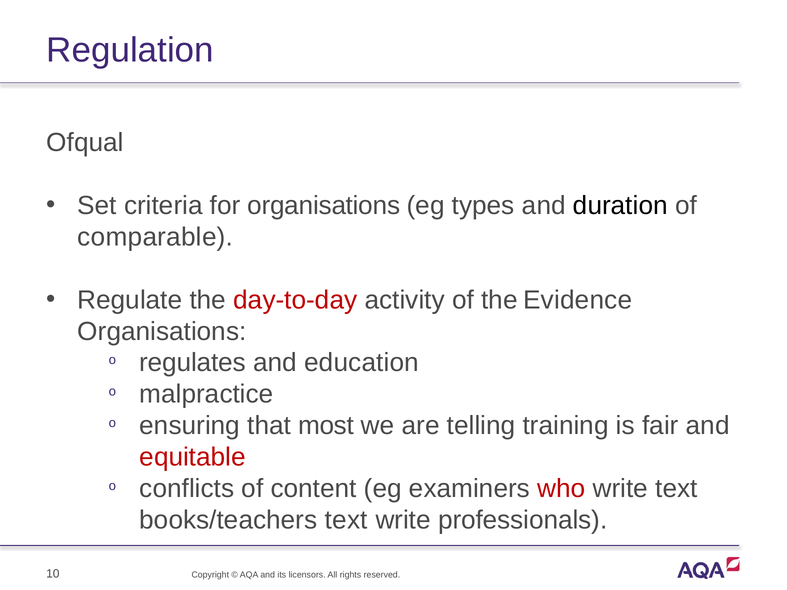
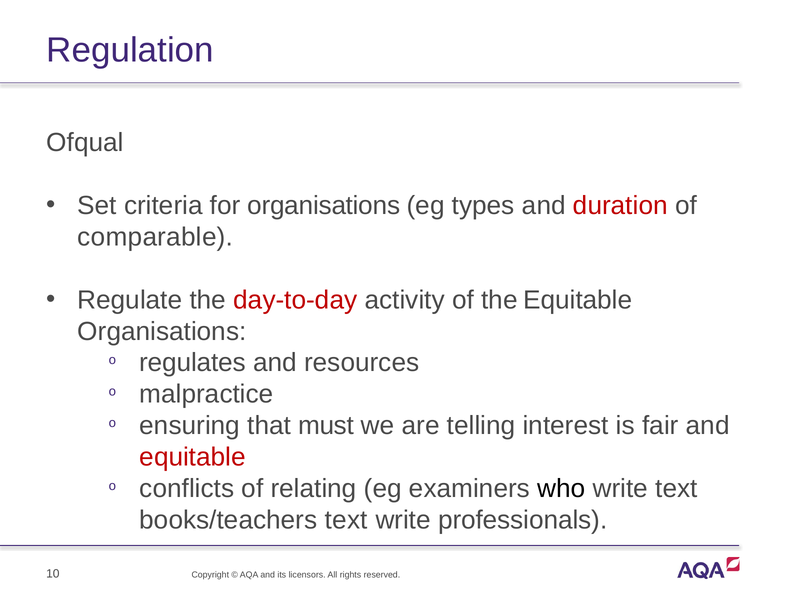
duration colour: black -> red (620, 206)
the Evidence: Evidence -> Equitable (578, 300)
education: education -> resources (362, 363)
most: most -> must (326, 426)
training: training -> interest (566, 426)
content: content -> relating (314, 489)
who colour: red -> black (561, 489)
